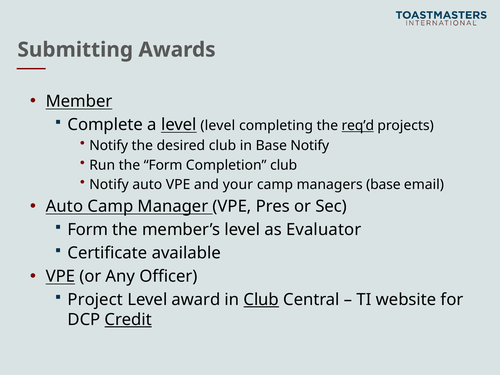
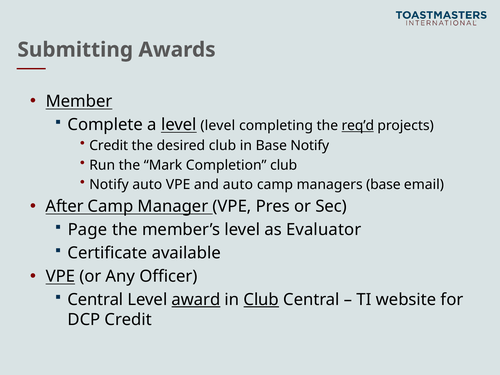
Notify: Notify -> Credit (109, 146)
the Form: Form -> Mark (163, 165)
and your: your -> auto (238, 185)
Auto: Auto -> After (65, 206)
Form: Form -> Page (88, 230)
Project: Project -> Central (95, 300)
award underline: none -> present (196, 300)
Credit underline: present -> none (128, 320)
